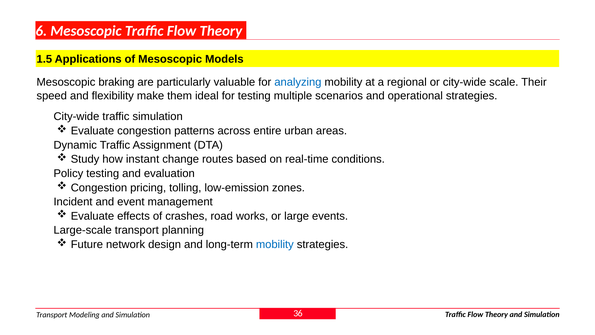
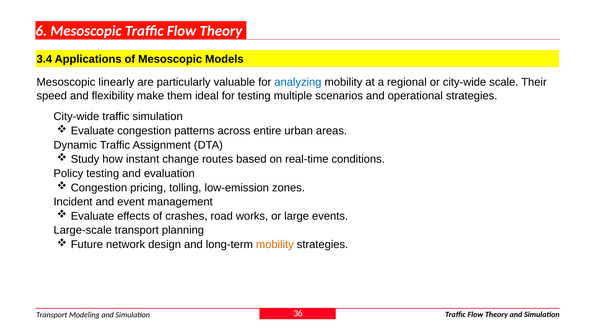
1.5: 1.5 -> 3.4 (44, 59)
braking: braking -> linearly (116, 82)
mobility colour: blue -> orange (275, 244)
